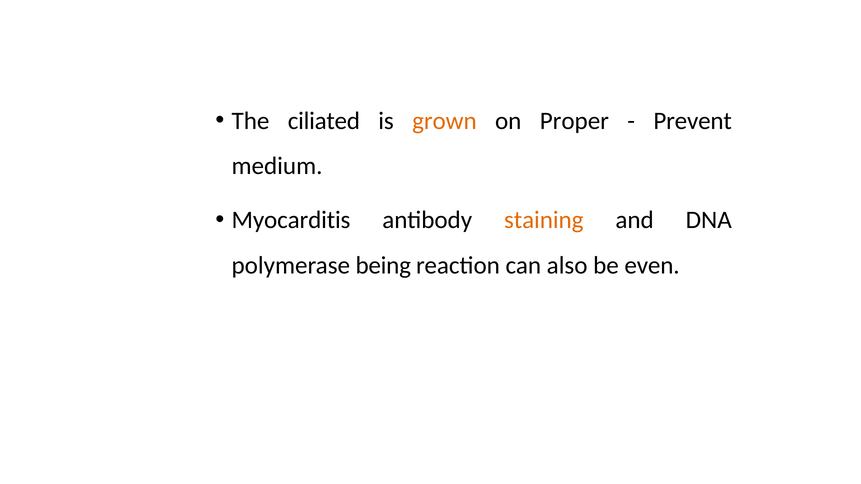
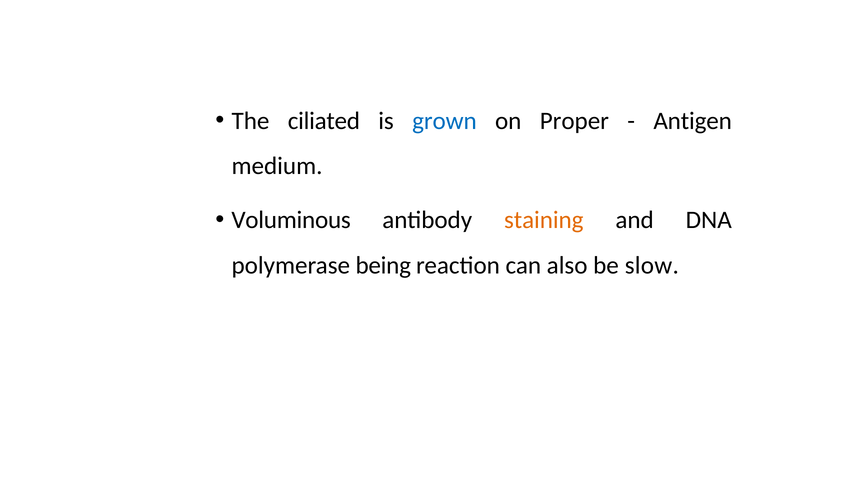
grown colour: orange -> blue (444, 121)
Prevent: Prevent -> Antigen (693, 121)
Myocarditis: Myocarditis -> Voluminous (291, 220)
even: even -> slow (652, 265)
